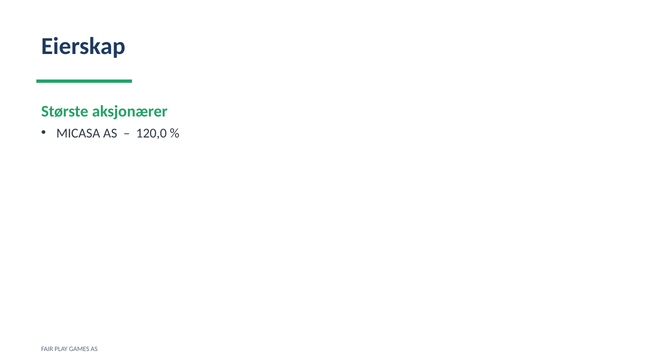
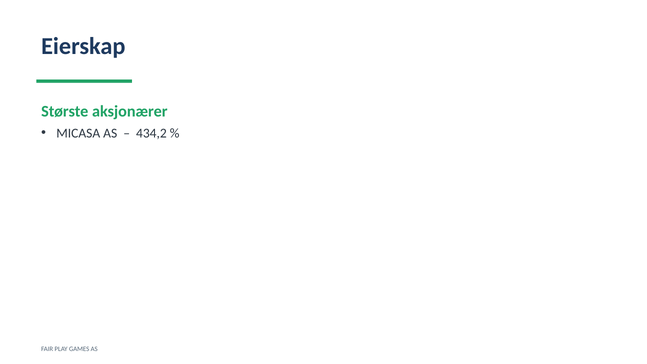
120,0: 120,0 -> 434,2 (151, 133)
